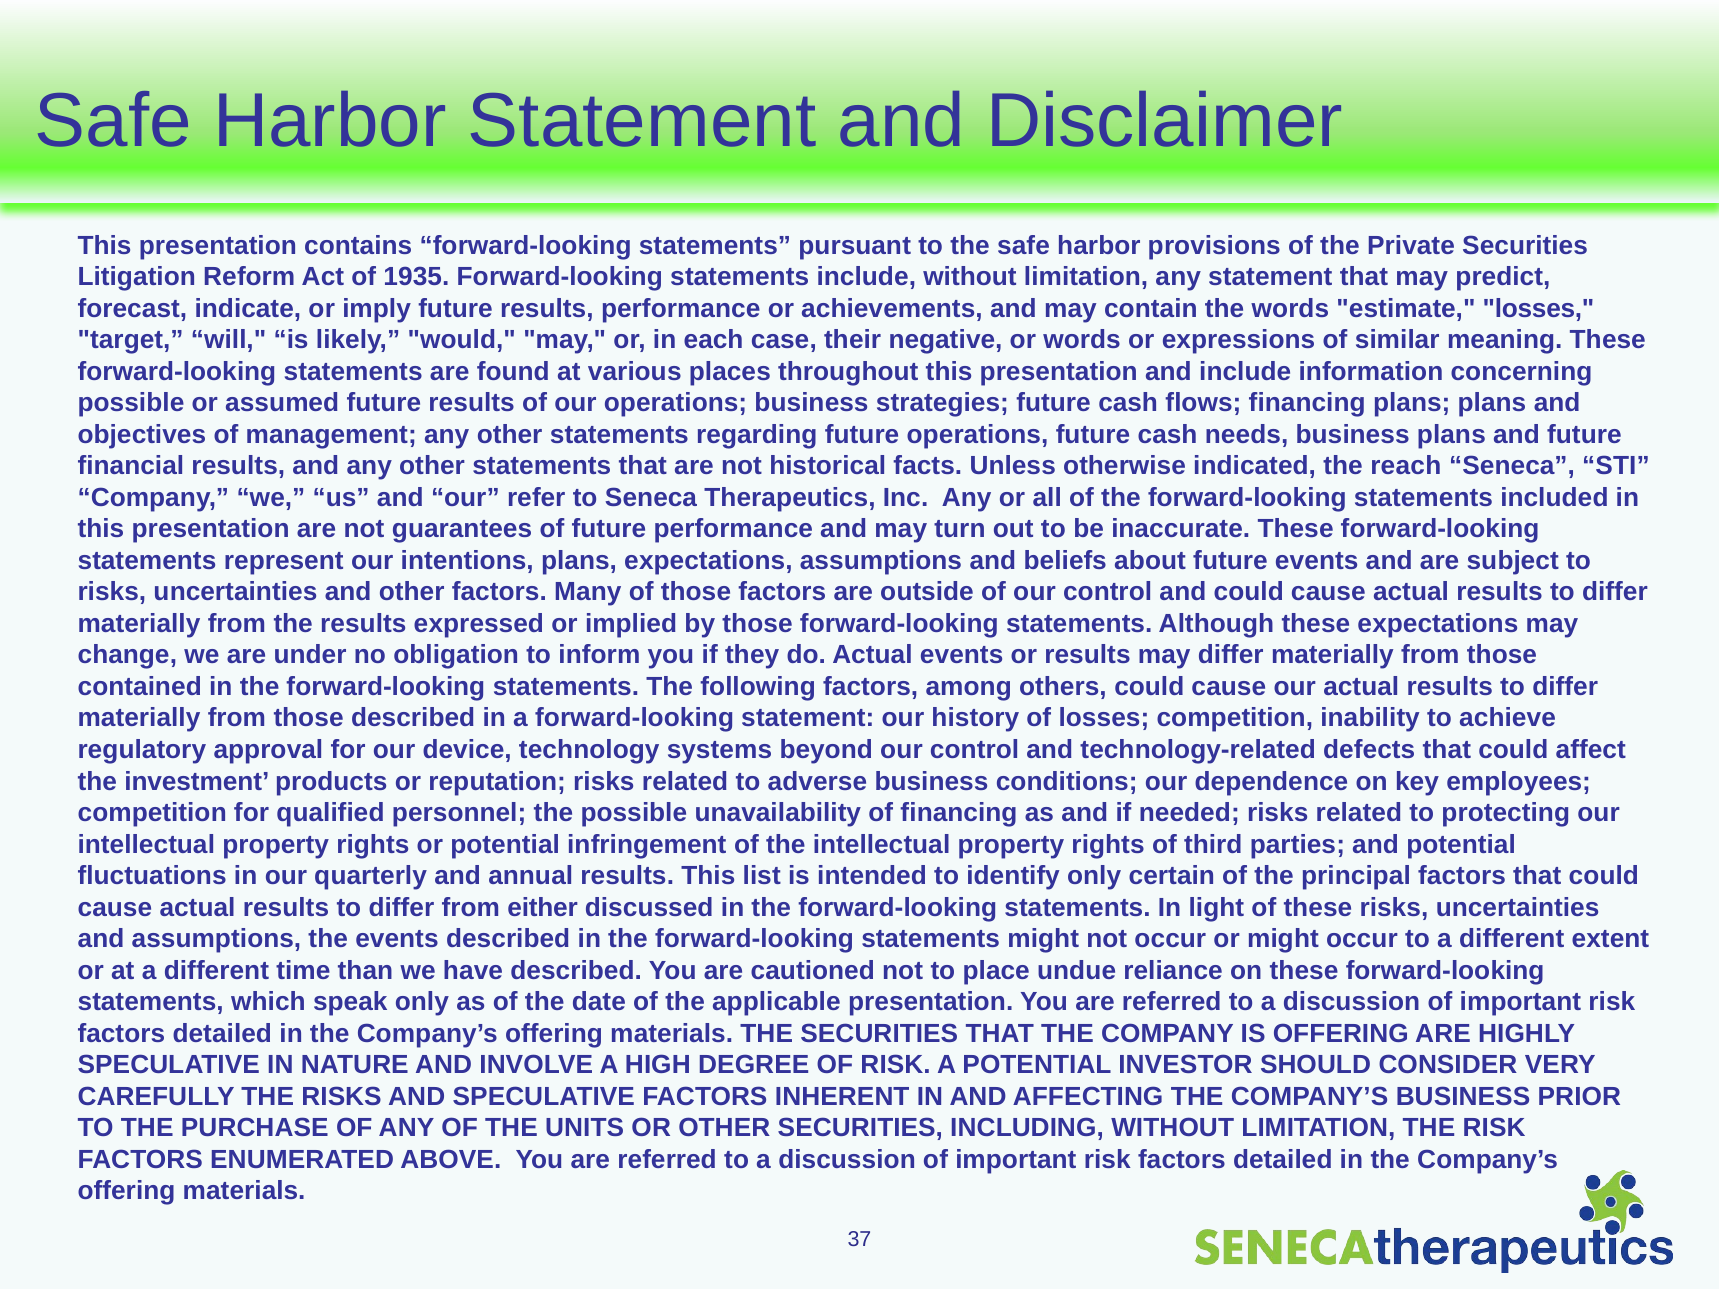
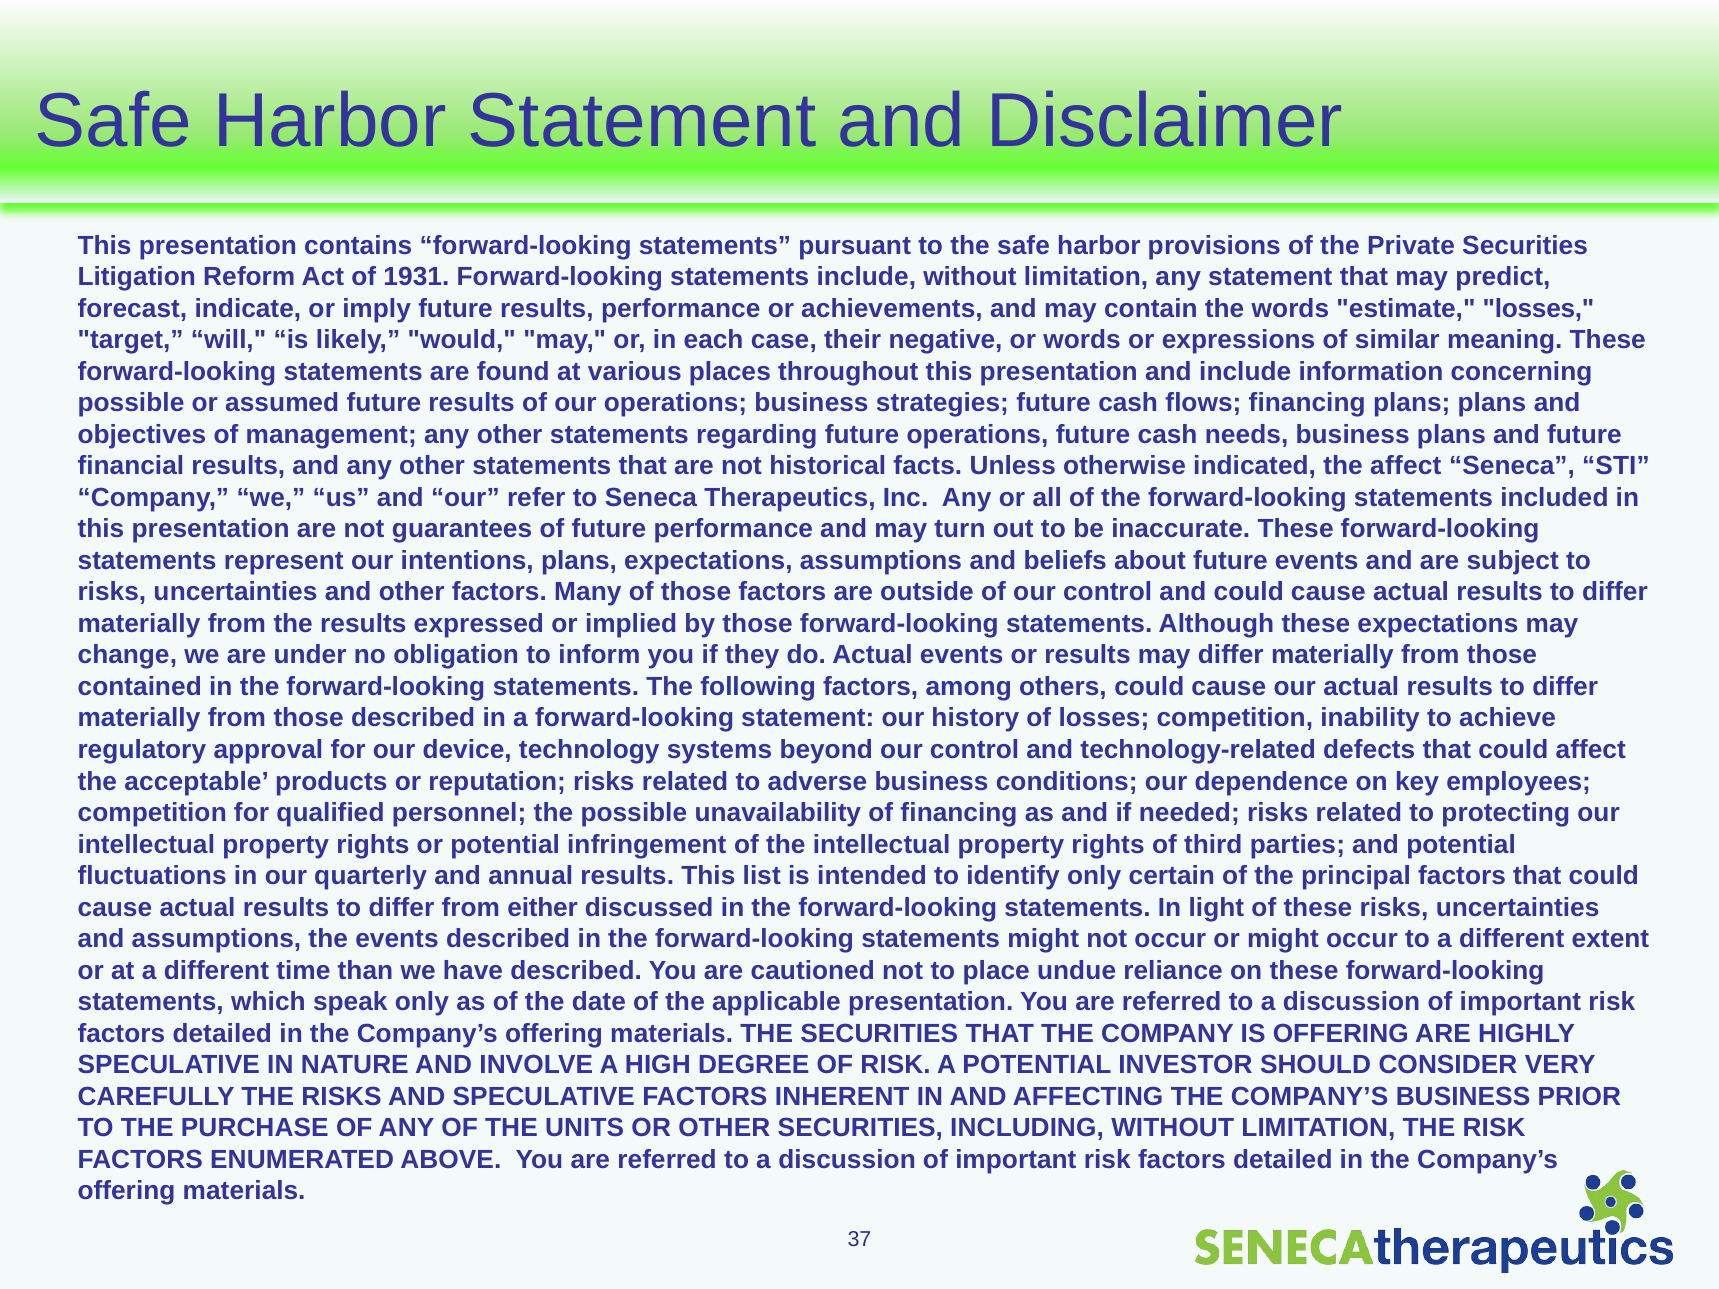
1935: 1935 -> 1931 (416, 277)
the reach: reach -> affect (1406, 466)
investment: investment -> acceptable (197, 782)
